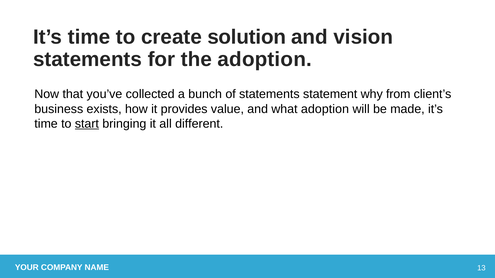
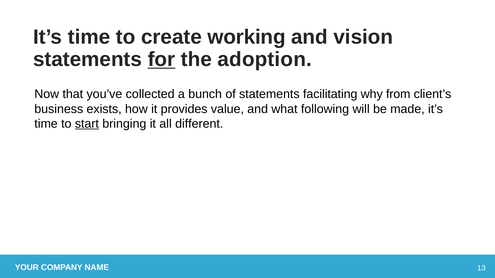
solution: solution -> working (247, 37)
for underline: none -> present (161, 59)
statement: statement -> facilitating (330, 94)
what adoption: adoption -> following (325, 109)
